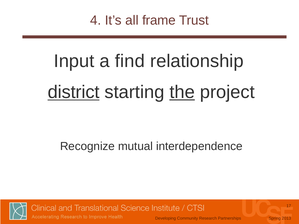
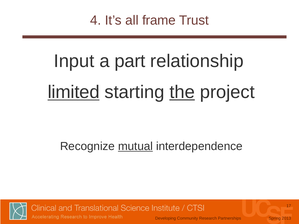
find: find -> part (130, 61)
district: district -> limited (74, 92)
mutual underline: none -> present (135, 146)
